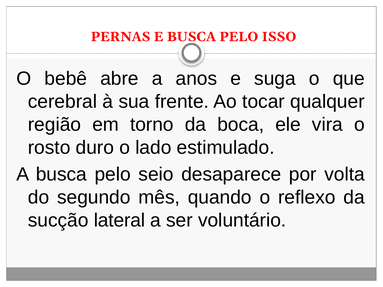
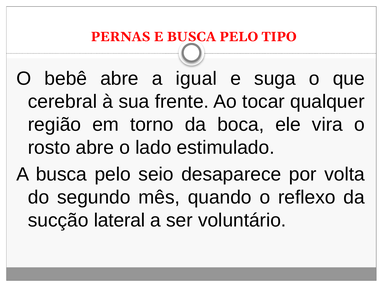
ISSO: ISSO -> TIPO (279, 37)
anos: anos -> igual (196, 79)
rosto duro: duro -> abre (95, 148)
